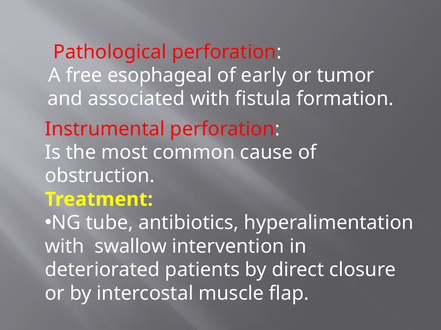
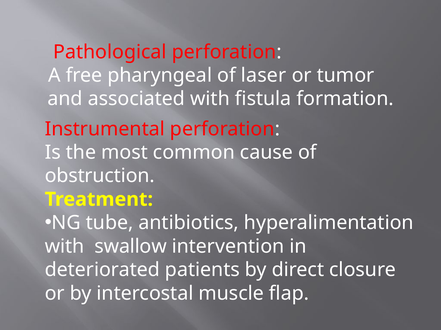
esophageal: esophageal -> pharyngeal (160, 76)
early: early -> laser (264, 76)
